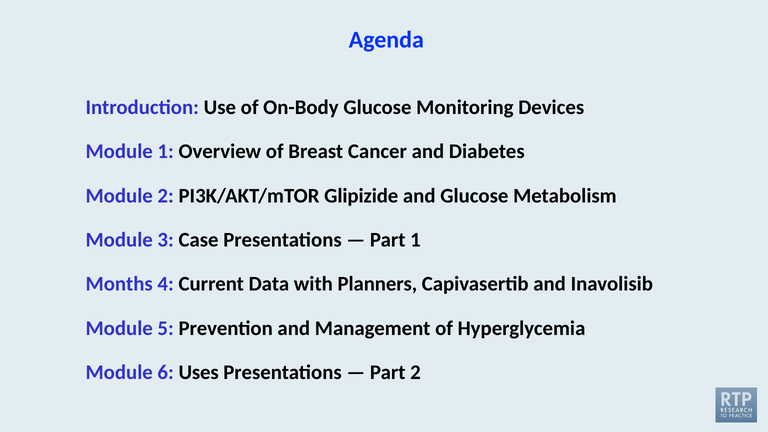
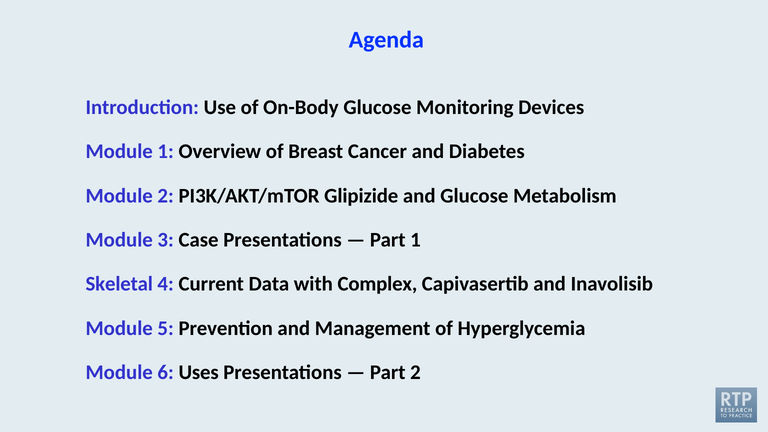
Months: Months -> Skeletal (119, 284)
Planners: Planners -> Complex (377, 284)
